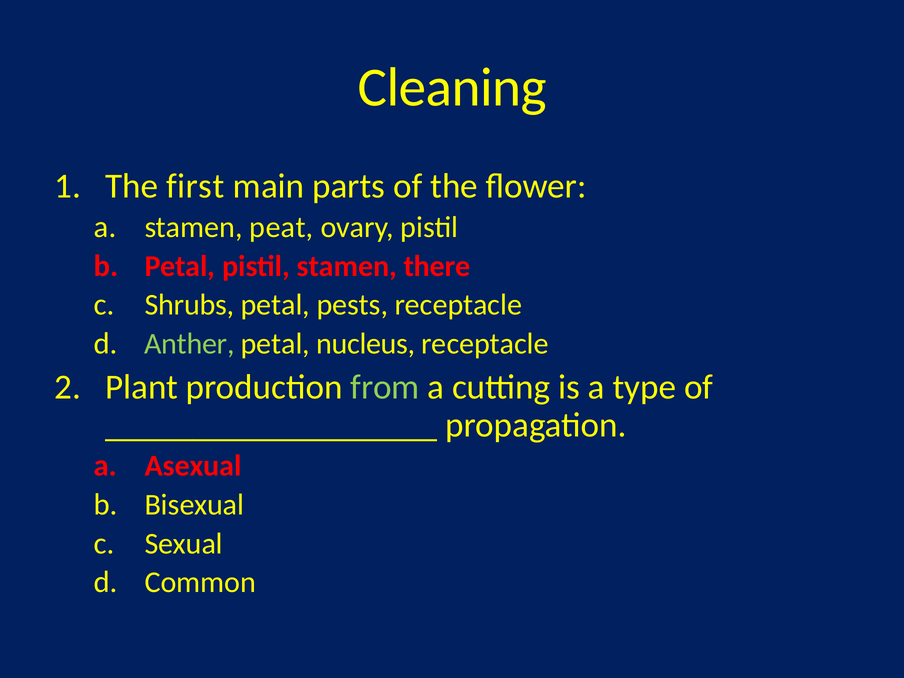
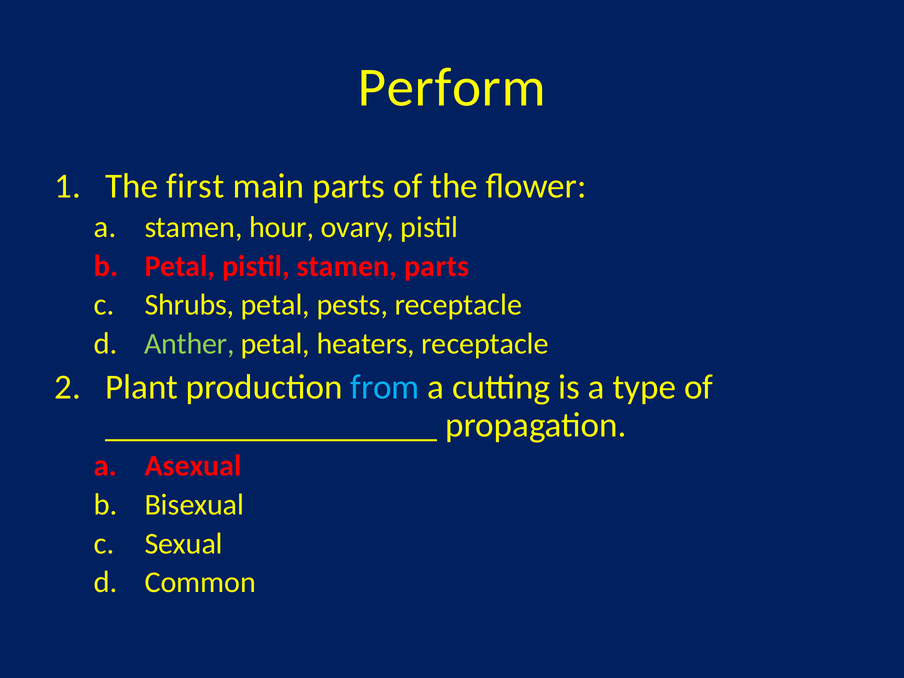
Cleaning: Cleaning -> Perform (452, 88)
peat: peat -> hour (282, 227)
stamen there: there -> parts (437, 266)
nucleus: nucleus -> heaters (366, 344)
from colour: light green -> light blue (385, 387)
